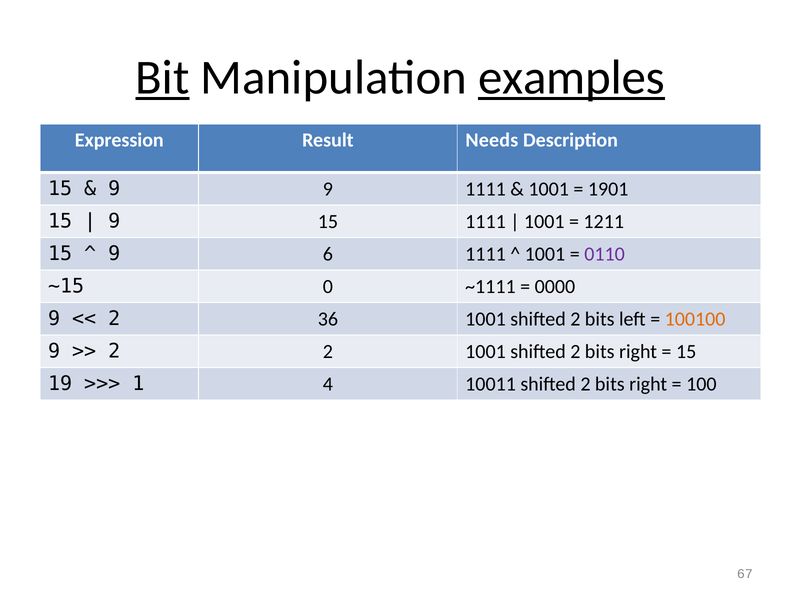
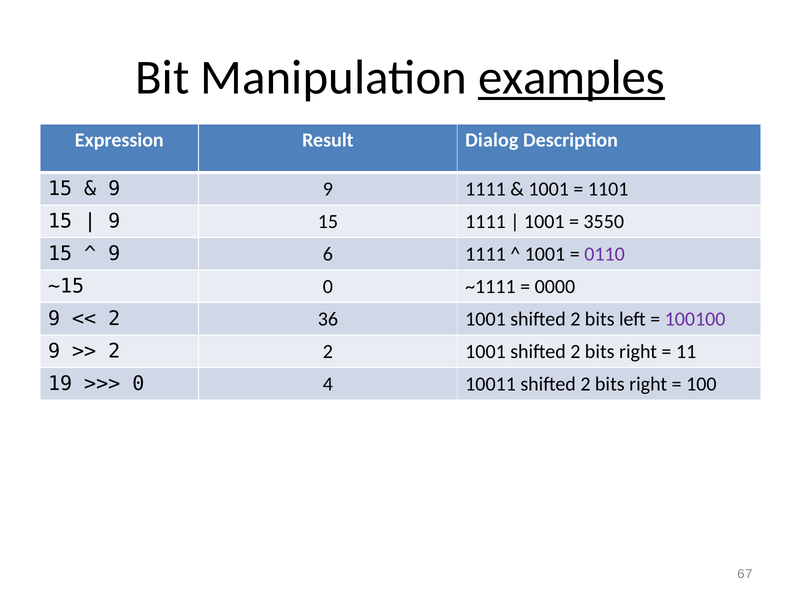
Bit underline: present -> none (162, 78)
Needs: Needs -> Dialog (492, 140)
1901: 1901 -> 1101 (608, 189)
1211: 1211 -> 3550 (604, 222)
100100 colour: orange -> purple (695, 319)
15: 15 -> 11 (686, 352)
1: 1 -> 0 (138, 383)
